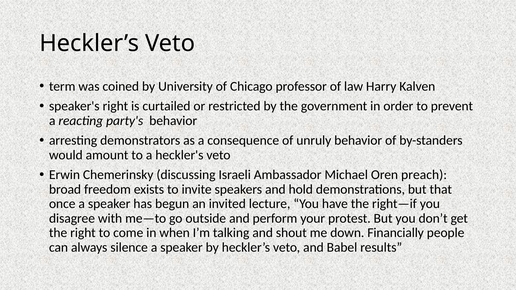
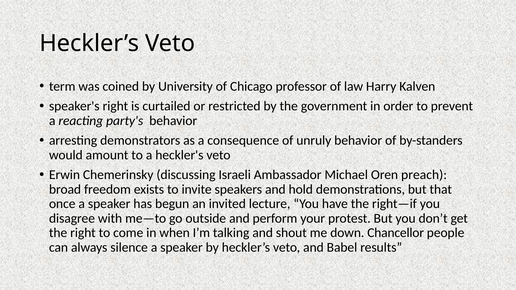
Financially: Financially -> Chancellor (396, 233)
